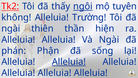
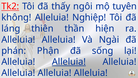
ngôi underline: present -> none (83, 6)
Trường: Trường -> Nghiệp (89, 17)
ngài: ngài -> láng (11, 28)
